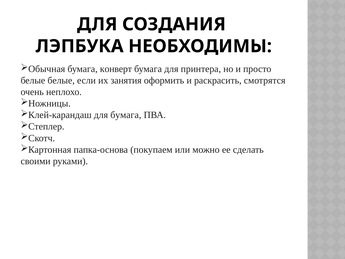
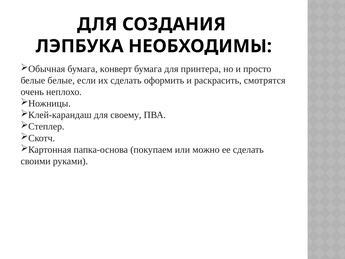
их занятия: занятия -> сделать (126, 80)
для бумага: бумага -> своему (126, 115)
